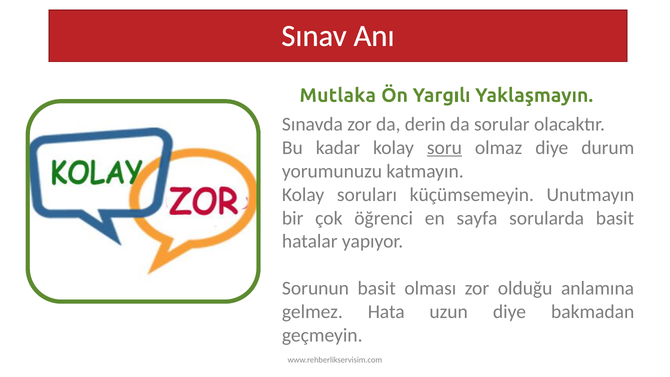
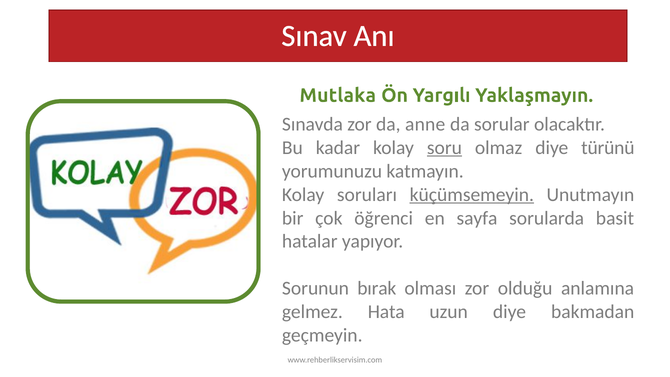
derin: derin -> anne (425, 124)
durum: durum -> türünü (608, 148)
küçümsemeyin underline: none -> present (472, 195)
Sorunun basit: basit -> bırak (377, 288)
